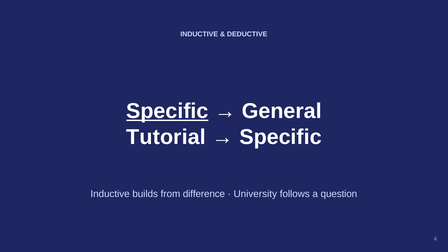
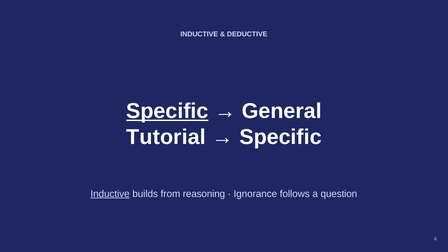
Inductive underline: none -> present (110, 194)
difference: difference -> reasoning (204, 194)
University: University -> Ignorance (255, 194)
